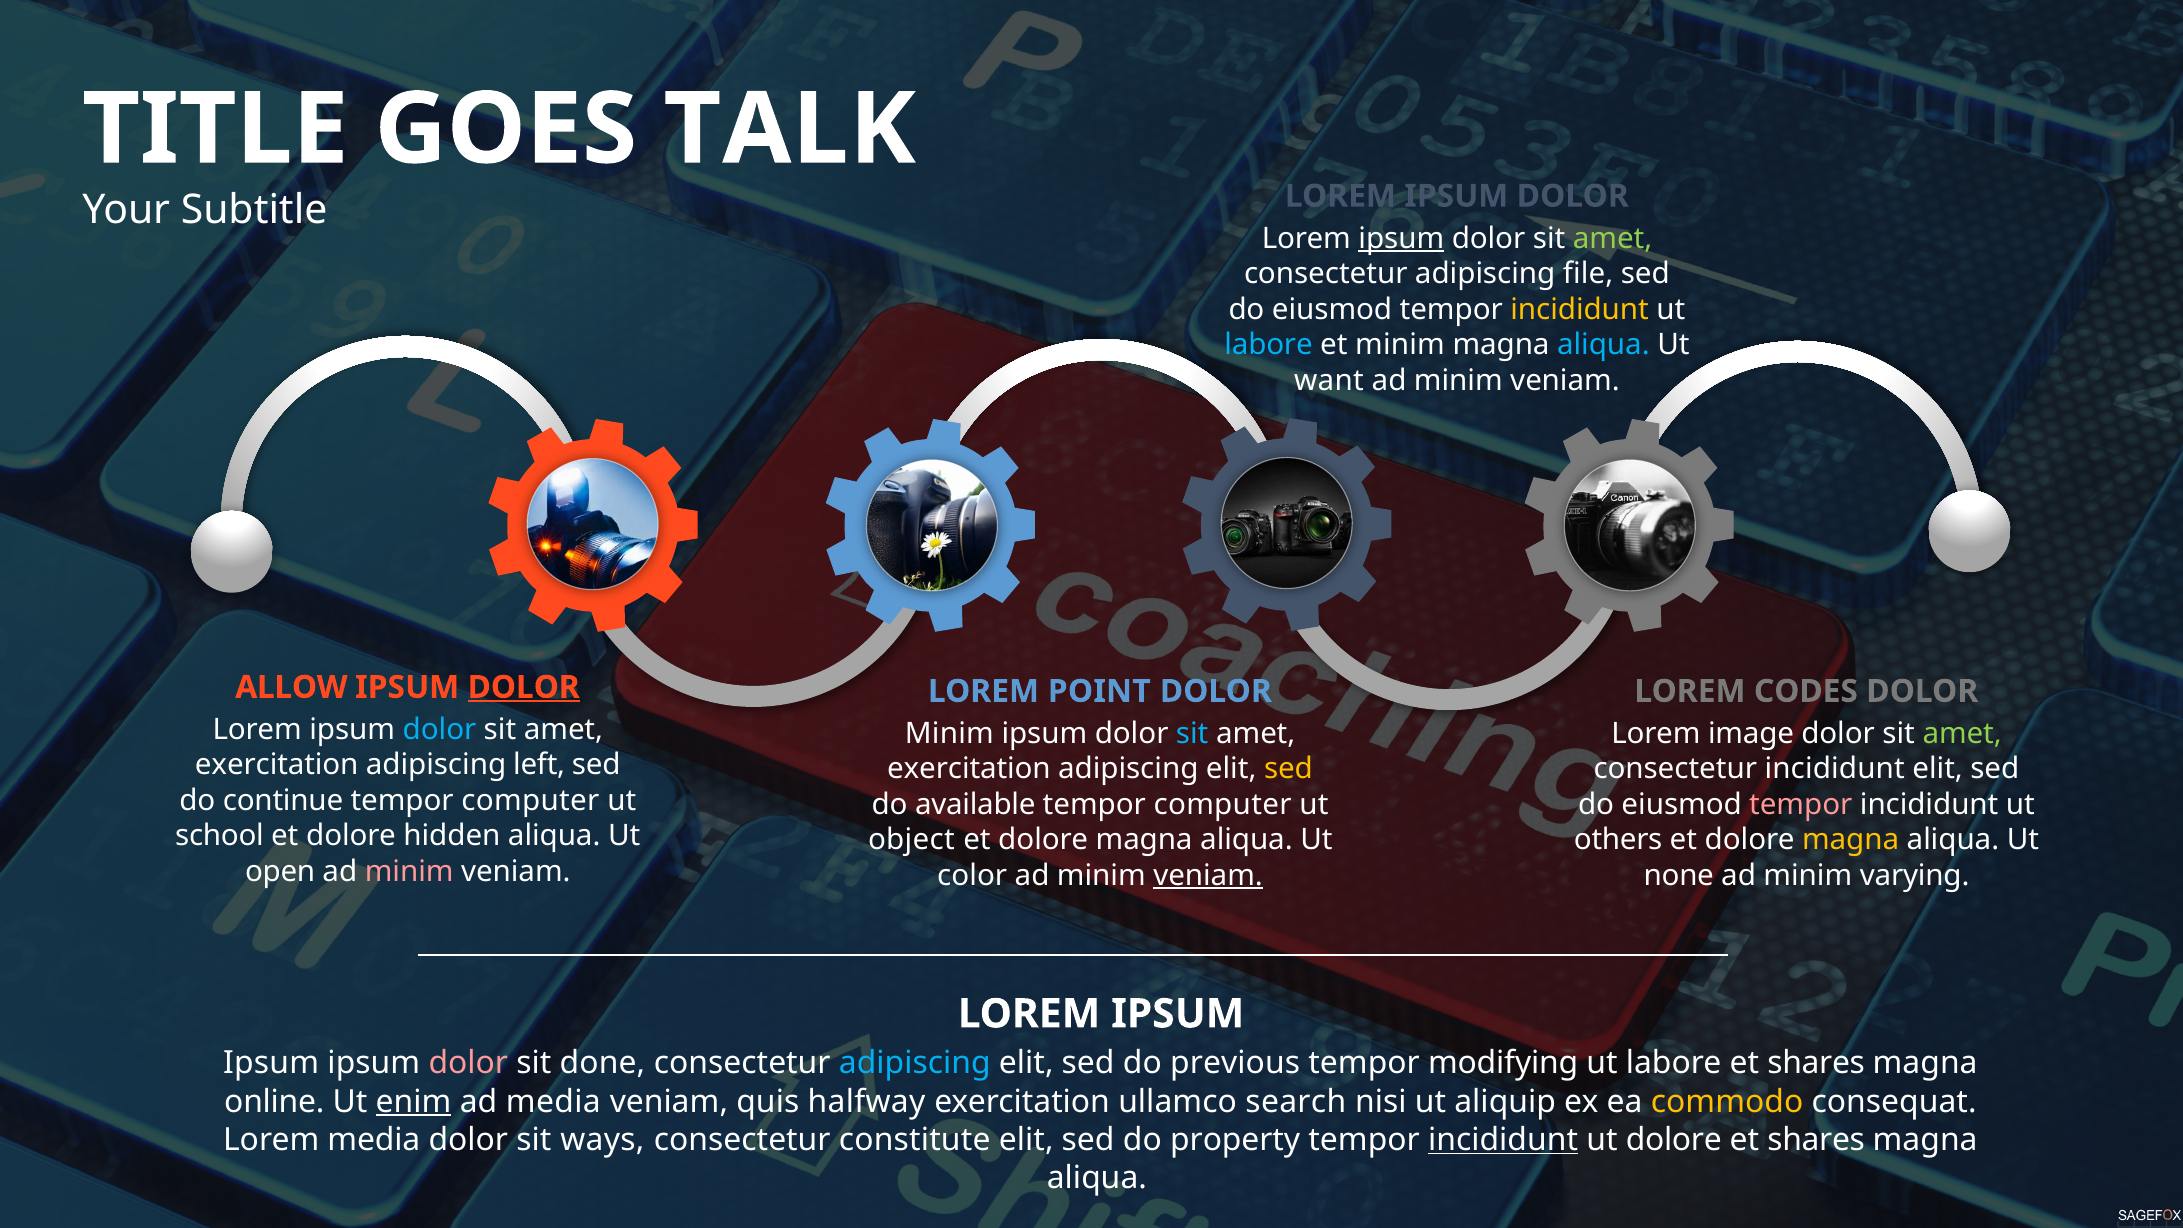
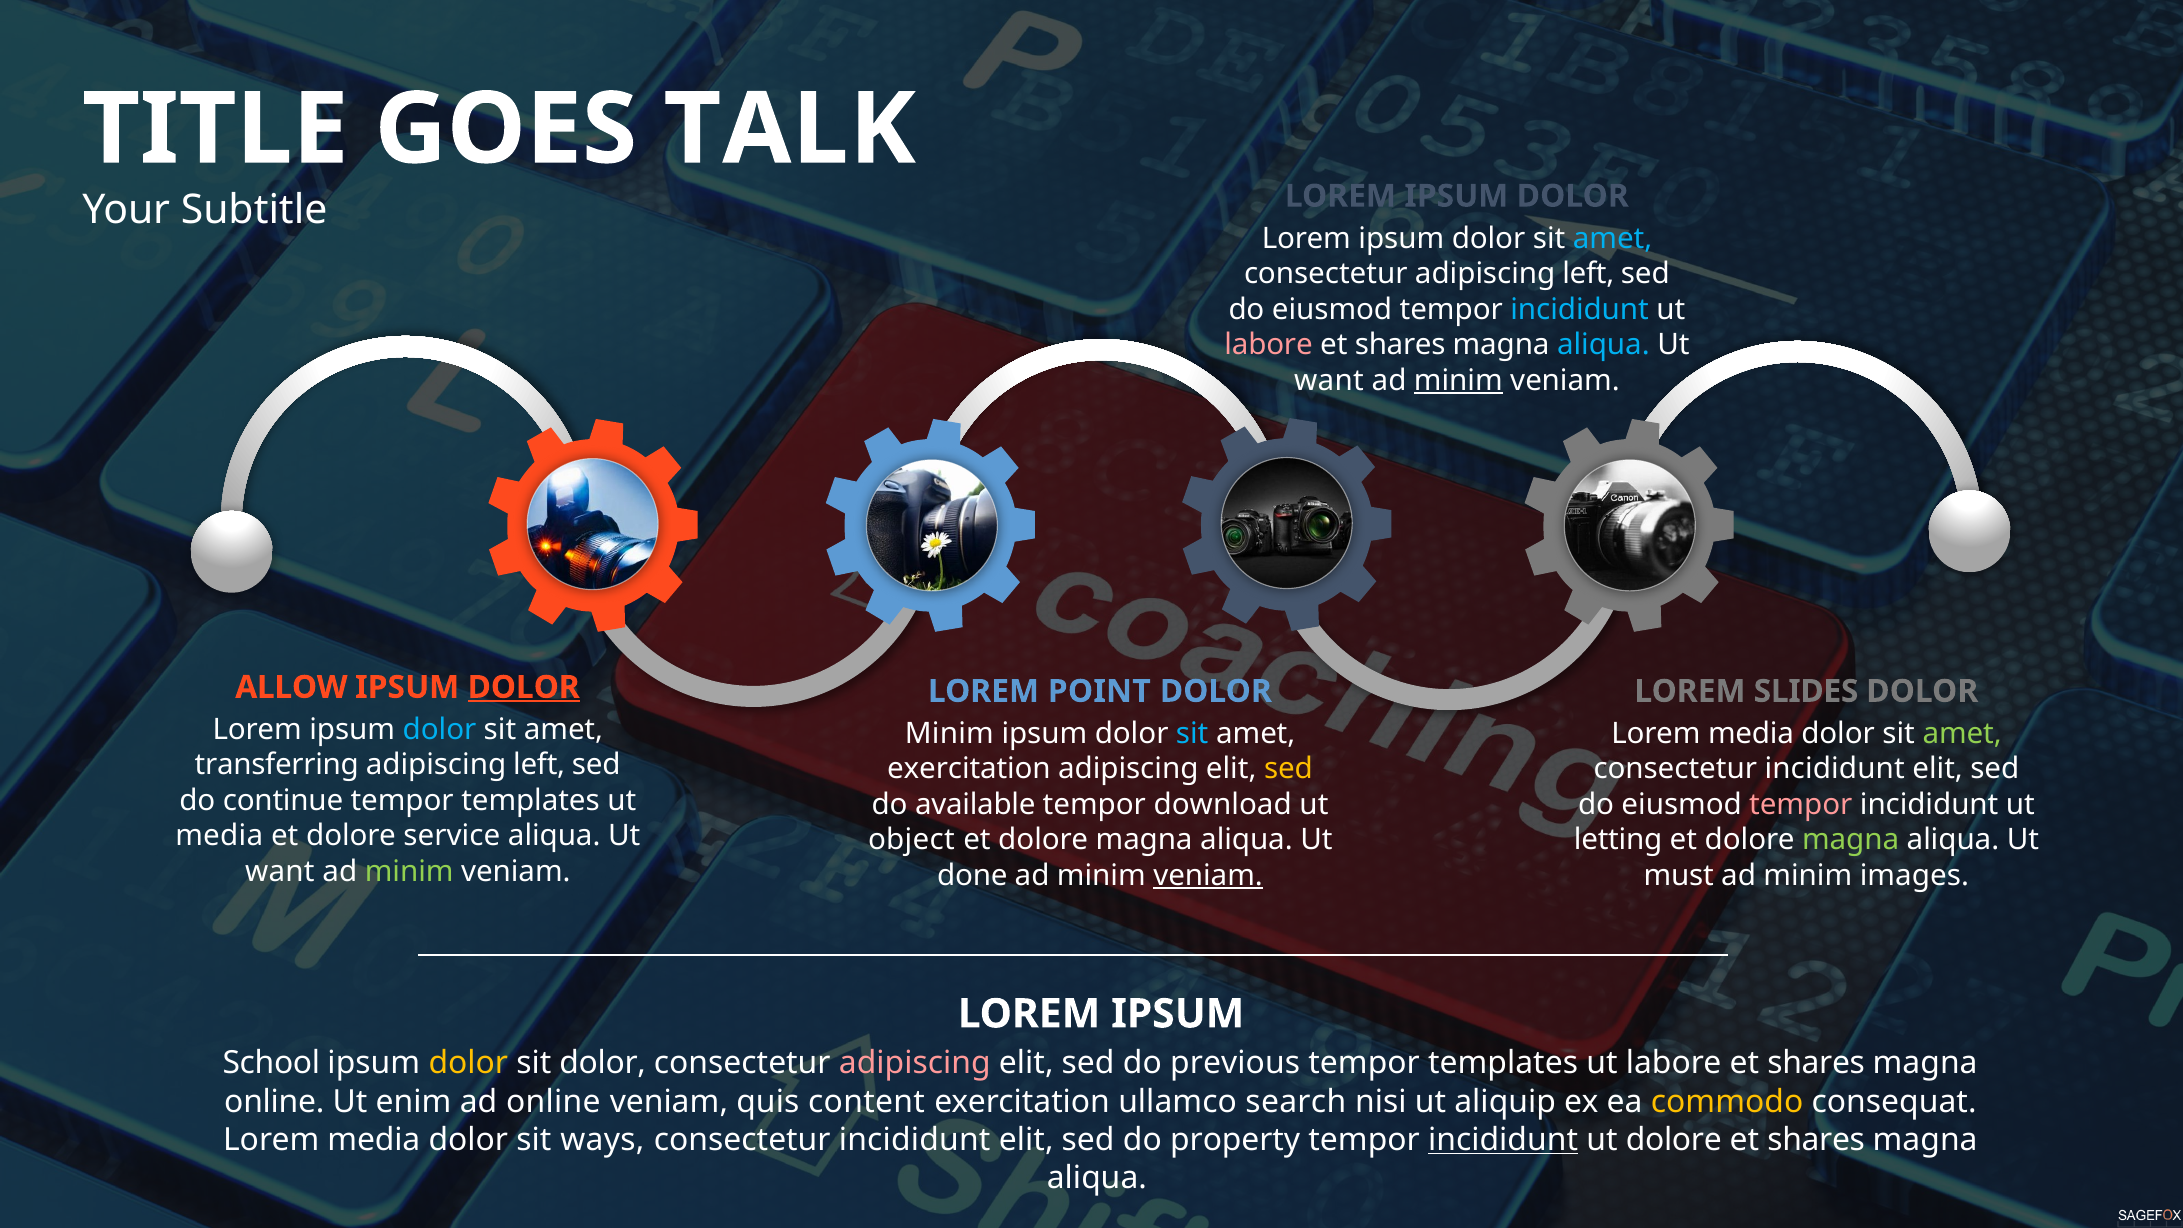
ipsum underline: present -> none (1401, 238)
amet colour: light green -> light blue (1613, 238)
consectetur adipiscing file: file -> left (1588, 274)
incididunt colour: yellow -> light blue (1580, 309)
labore colour: light blue -> pink (1269, 345)
minim: minim -> shares (1400, 345)
minim underline: none -> present (1458, 380)
CODES: CODES -> SLIDES (1806, 691)
image: image -> media (1751, 733)
exercitation: exercitation -> transferring (277, 765)
computer: computer -> templates (531, 800)
computer: computer -> download (1223, 804)
school: school -> media (219, 836)
hidden: hidden -> service (452, 836)
others: others -> letting (1618, 840)
magna colour: yellow -> light green (1851, 840)
open: open -> want (280, 872)
minim colour: pink -> light green (409, 872)
color: color -> done (972, 876)
none: none -> must (1679, 876)
varying: varying -> images (1914, 876)
Ipsum: Ipsum -> School (271, 1063)
dolor colour: pink -> yellow (468, 1063)
sit done: done -> dolor (603, 1063)
adipiscing colour: light blue -> pink (915, 1063)
modifying: modifying -> templates (1503, 1063)
enim underline: present -> none (413, 1102)
ad media: media -> online (553, 1102)
halfway: halfway -> content (866, 1102)
constitute: constitute -> incididunt (915, 1140)
